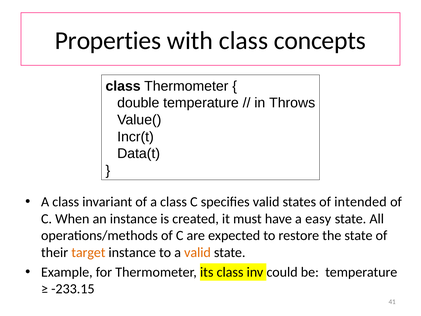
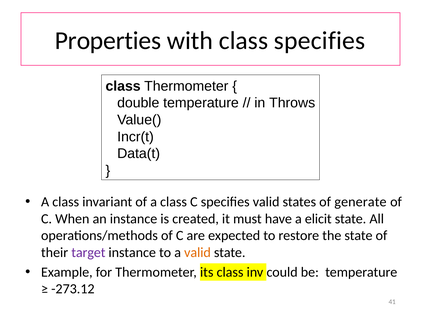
class concepts: concepts -> specifies (320, 41)
intended: intended -> generate (360, 202)
easy: easy -> elicit (318, 219)
target colour: orange -> purple (88, 252)
-233.15: -233.15 -> -273.12 (73, 289)
